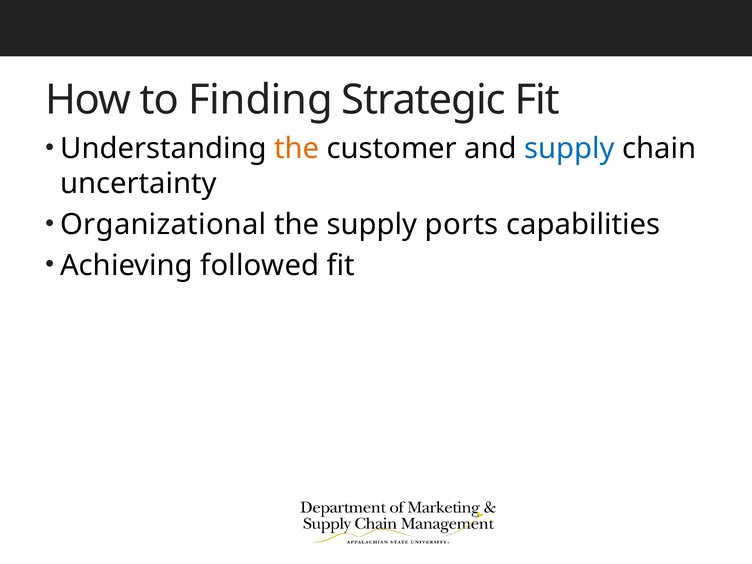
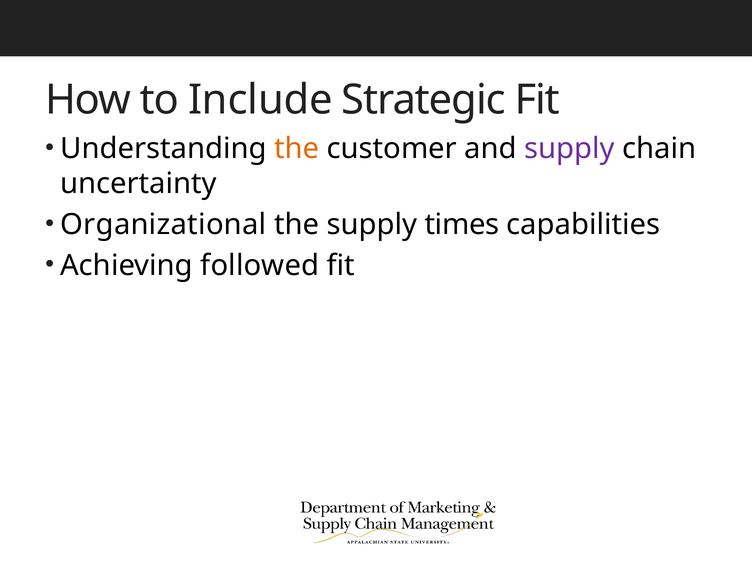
Finding: Finding -> Include (260, 100)
supply colour: blue -> purple (570, 149)
ports: ports -> times (462, 225)
